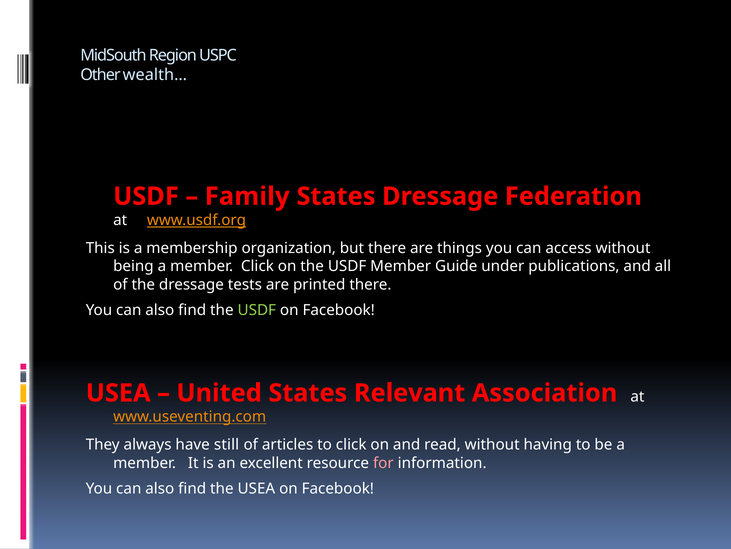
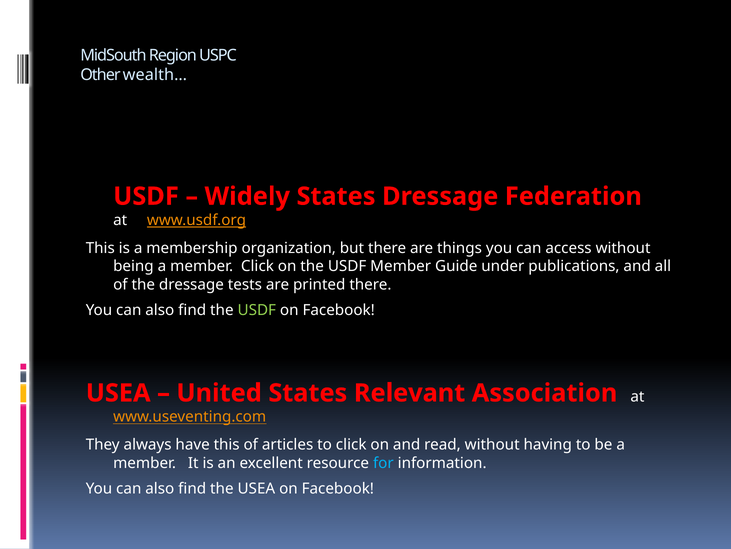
Family: Family -> Widely (247, 196)
have still: still -> this (227, 444)
for colour: pink -> light blue (383, 462)
